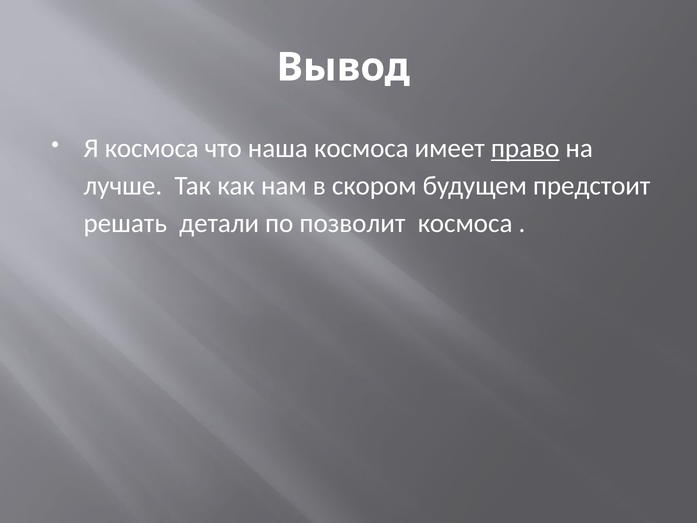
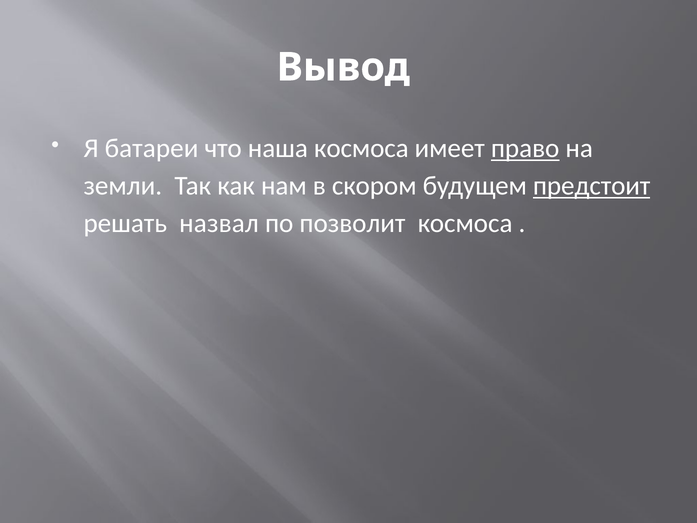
Я космоса: космоса -> батареи (152, 148)
лучше: лучше -> земли (123, 186)
предстоит underline: none -> present (592, 186)
детали: детали -> назвал (219, 223)
